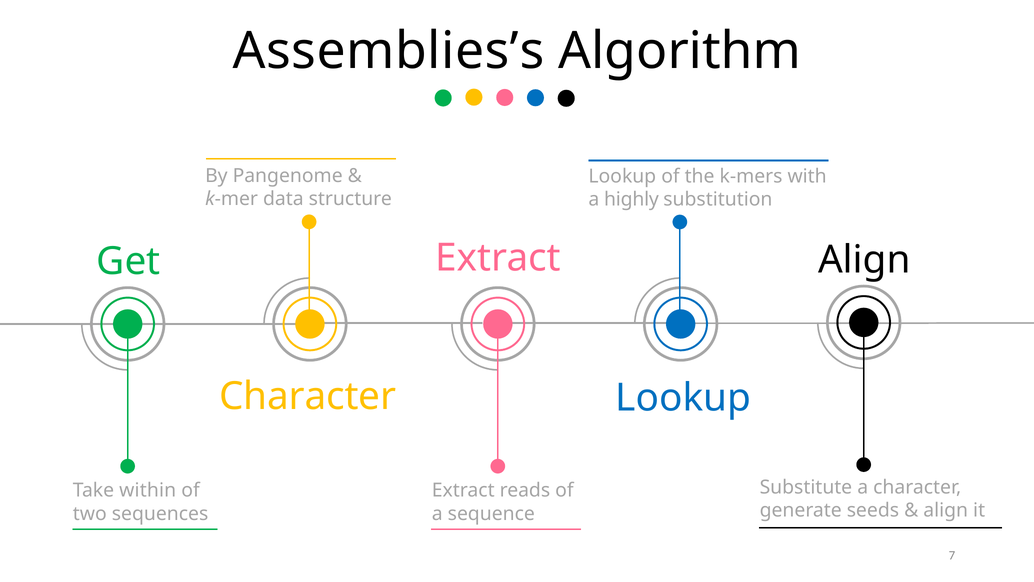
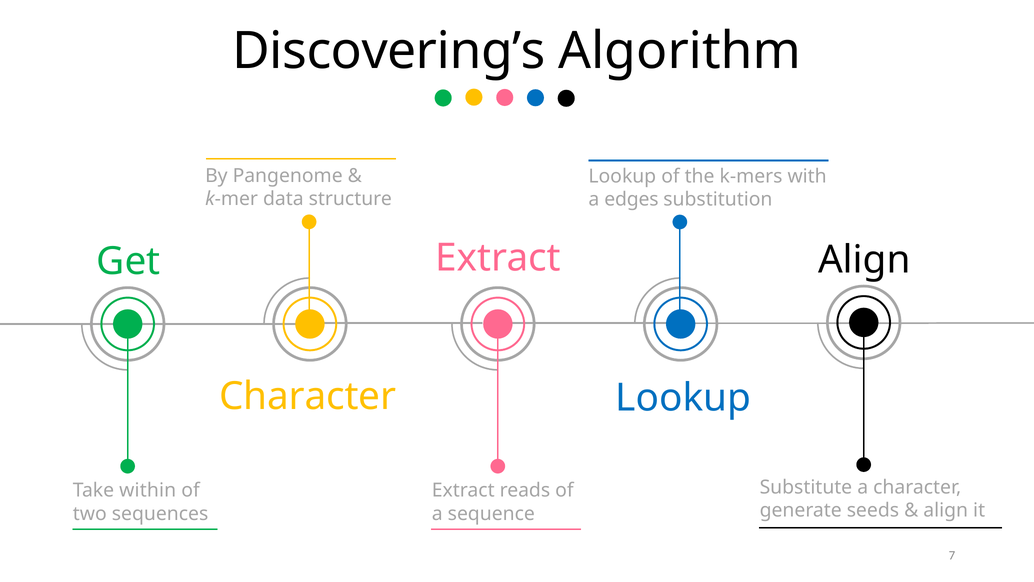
Assemblies’s: Assemblies’s -> Discovering’s (389, 51)
highly: highly -> edges (631, 199)
